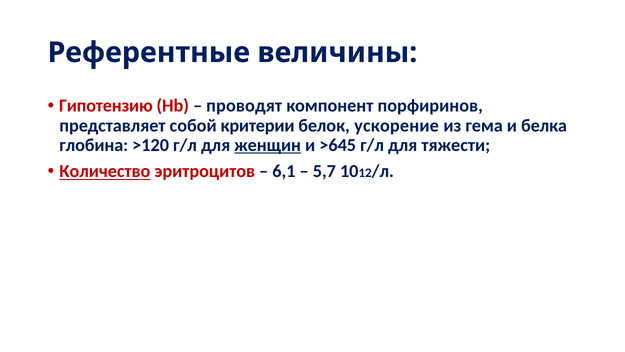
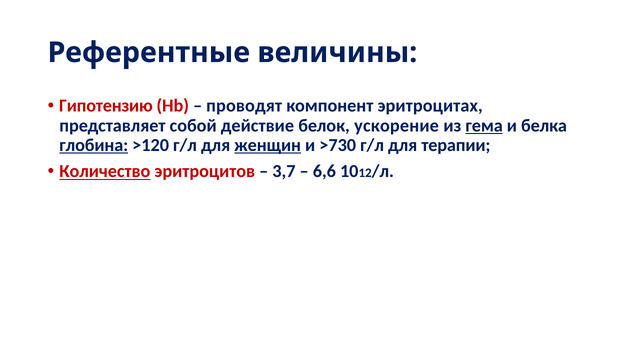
порфиринов: порфиринов -> эритроцитах (430, 106)
критерии: критерии -> действие (257, 125)
гема underline: none -> present (484, 125)
глобина underline: none -> present (94, 145)
>645: >645 -> >730 (338, 145)
тяжести: тяжести -> терапии (456, 145)
6,1: 6,1 -> 3,7 (284, 171)
5,7: 5,7 -> 6,6 (324, 171)
